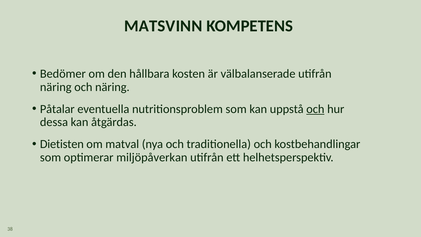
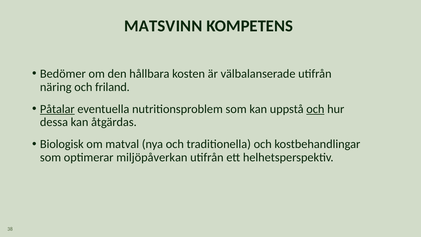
och näring: näring -> friland (112, 87)
Påtalar underline: none -> present (57, 109)
Dietisten: Dietisten -> Biologisk (62, 144)
